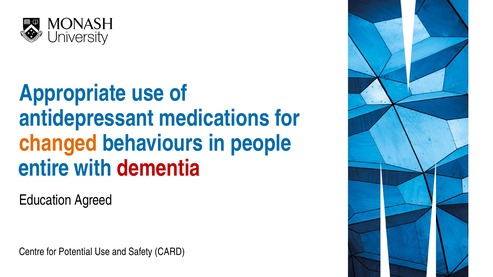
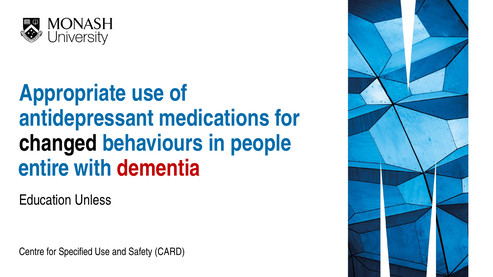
changed colour: orange -> black (58, 143)
Agreed: Agreed -> Unless (93, 200)
Potential: Potential -> Specified (76, 252)
